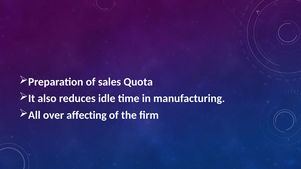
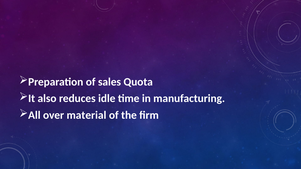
affecting: affecting -> material (86, 115)
